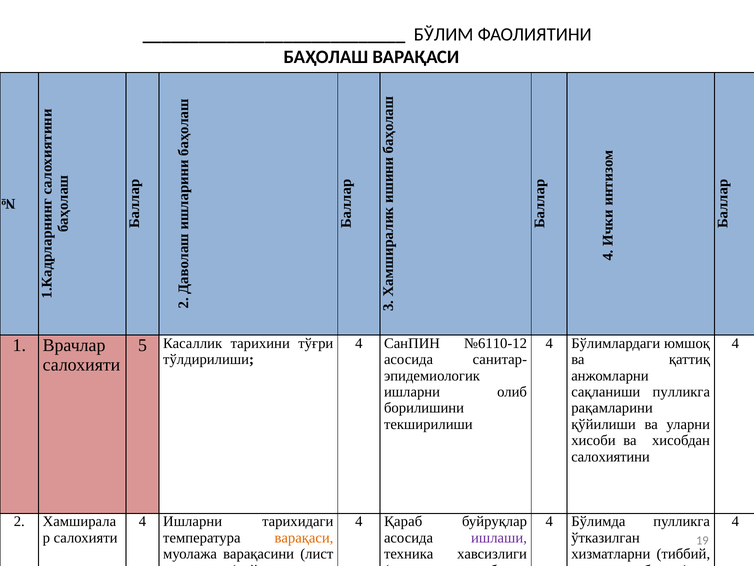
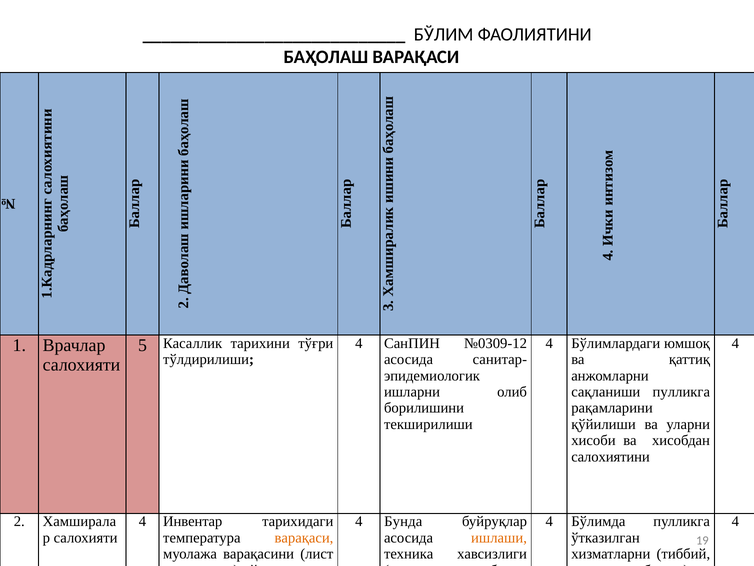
№6110-12: №6110-12 -> №0309-12 (496, 343)
4 Ишларни: Ишларни -> Инвентар (193, 521)
Қараб: Қараб -> Бунда (403, 521)
ишлаши colour: purple -> orange (499, 537)
